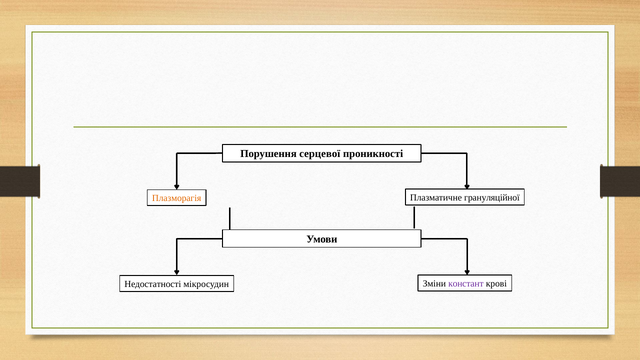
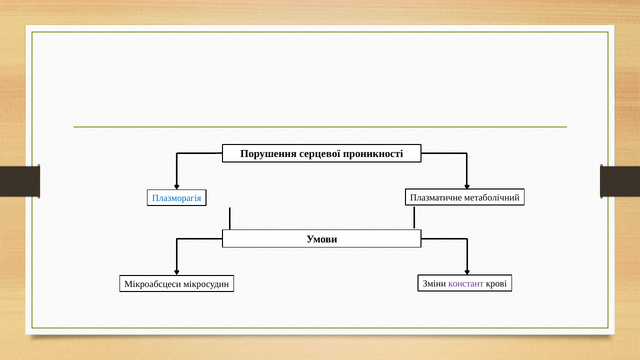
Плазморагія colour: orange -> blue (177, 198)
грануляційної: грануляційної -> метаболічний (492, 198)
Недостатності: Недостатності -> Мікроабсцеси (153, 284)
